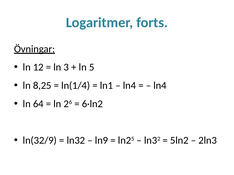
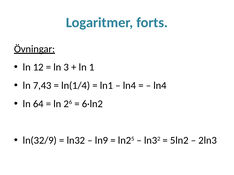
5: 5 -> 1 (92, 67)
8,25: 8,25 -> 7,43 (42, 86)
